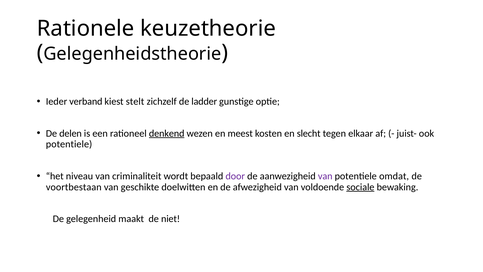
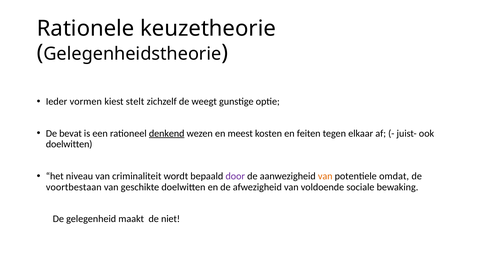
verband: verband -> vormen (86, 101)
ladder: ladder -> weegt (204, 101)
delen: delen -> bevat (71, 133)
slecht: slecht -> feiten (309, 133)
potentiele: potentiele -> doelwitten (69, 144)
van colour: purple -> orange (325, 176)
sociale underline: present -> none (360, 187)
